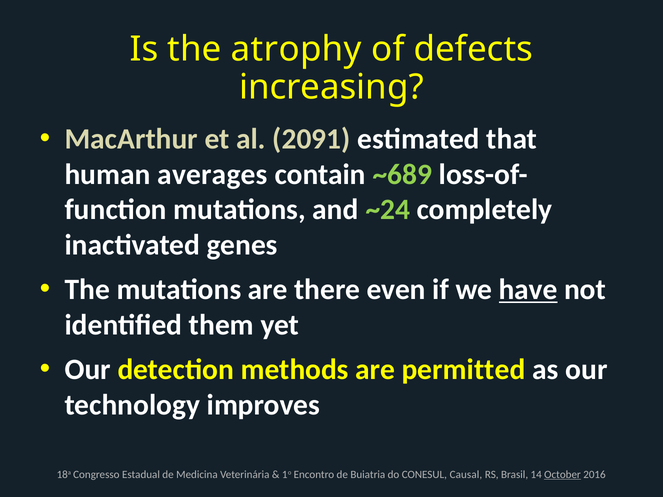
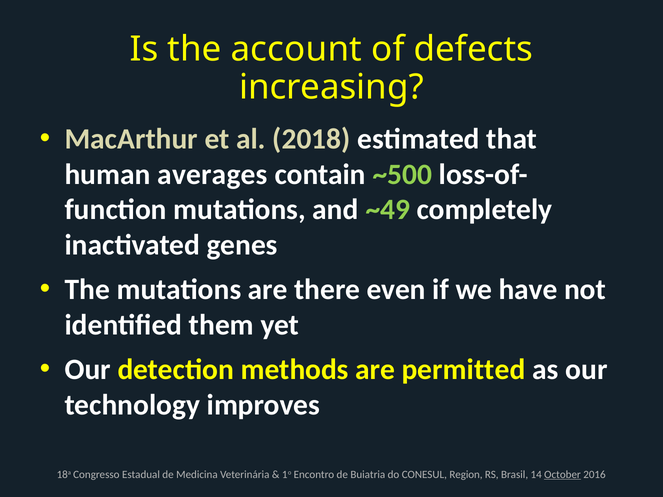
atrophy: atrophy -> account (296, 49)
2091: 2091 -> 2018 (311, 139)
~689: ~689 -> ~500 (402, 174)
~24: ~24 -> ~49 (388, 210)
have underline: present -> none (528, 290)
Causal: Causal -> Region (466, 475)
